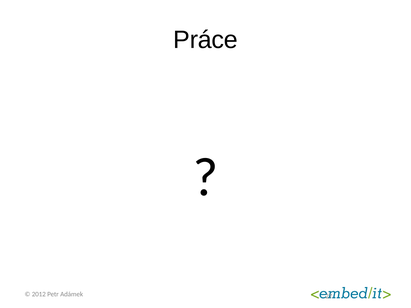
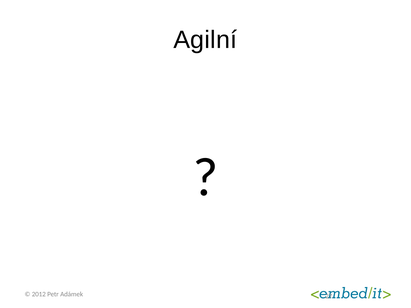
Práce: Práce -> Agilní (205, 40)
